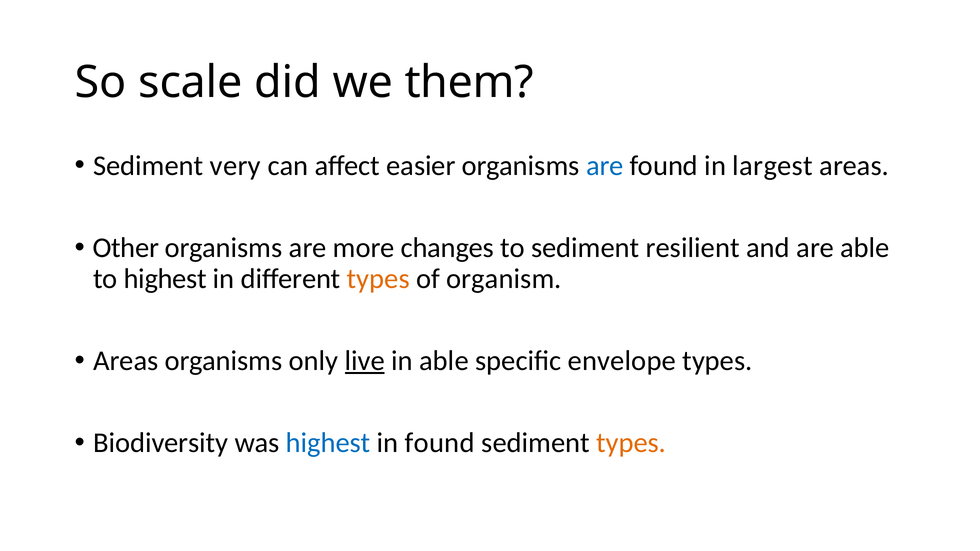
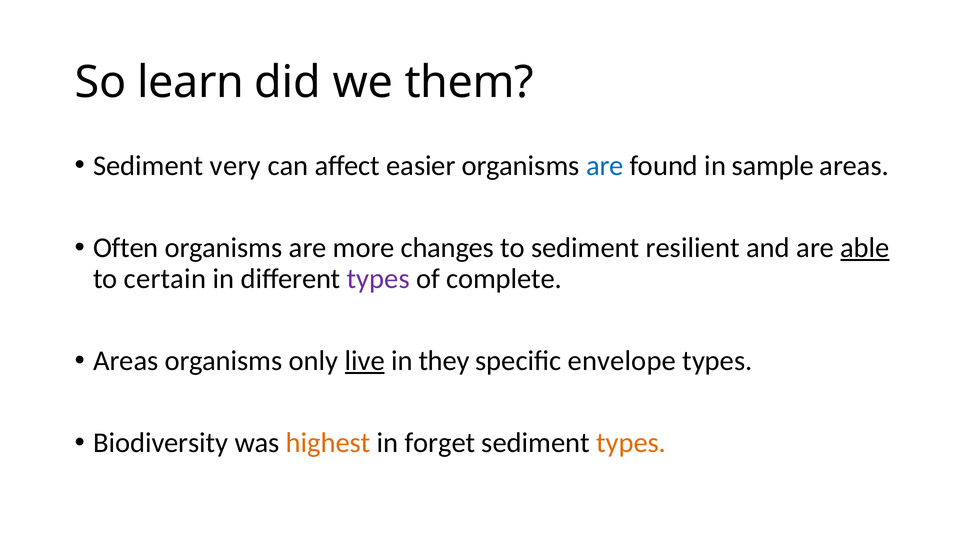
scale: scale -> learn (191, 82)
largest: largest -> sample (773, 166)
Other: Other -> Often (126, 248)
able underline: none -> present (865, 248)
to highest: highest -> certain (165, 279)
types colour: orange -> purple (378, 279)
organism: organism -> complete (504, 279)
in able: able -> they (444, 361)
highest colour: blue -> orange (328, 443)
in found: found -> forget (440, 443)
